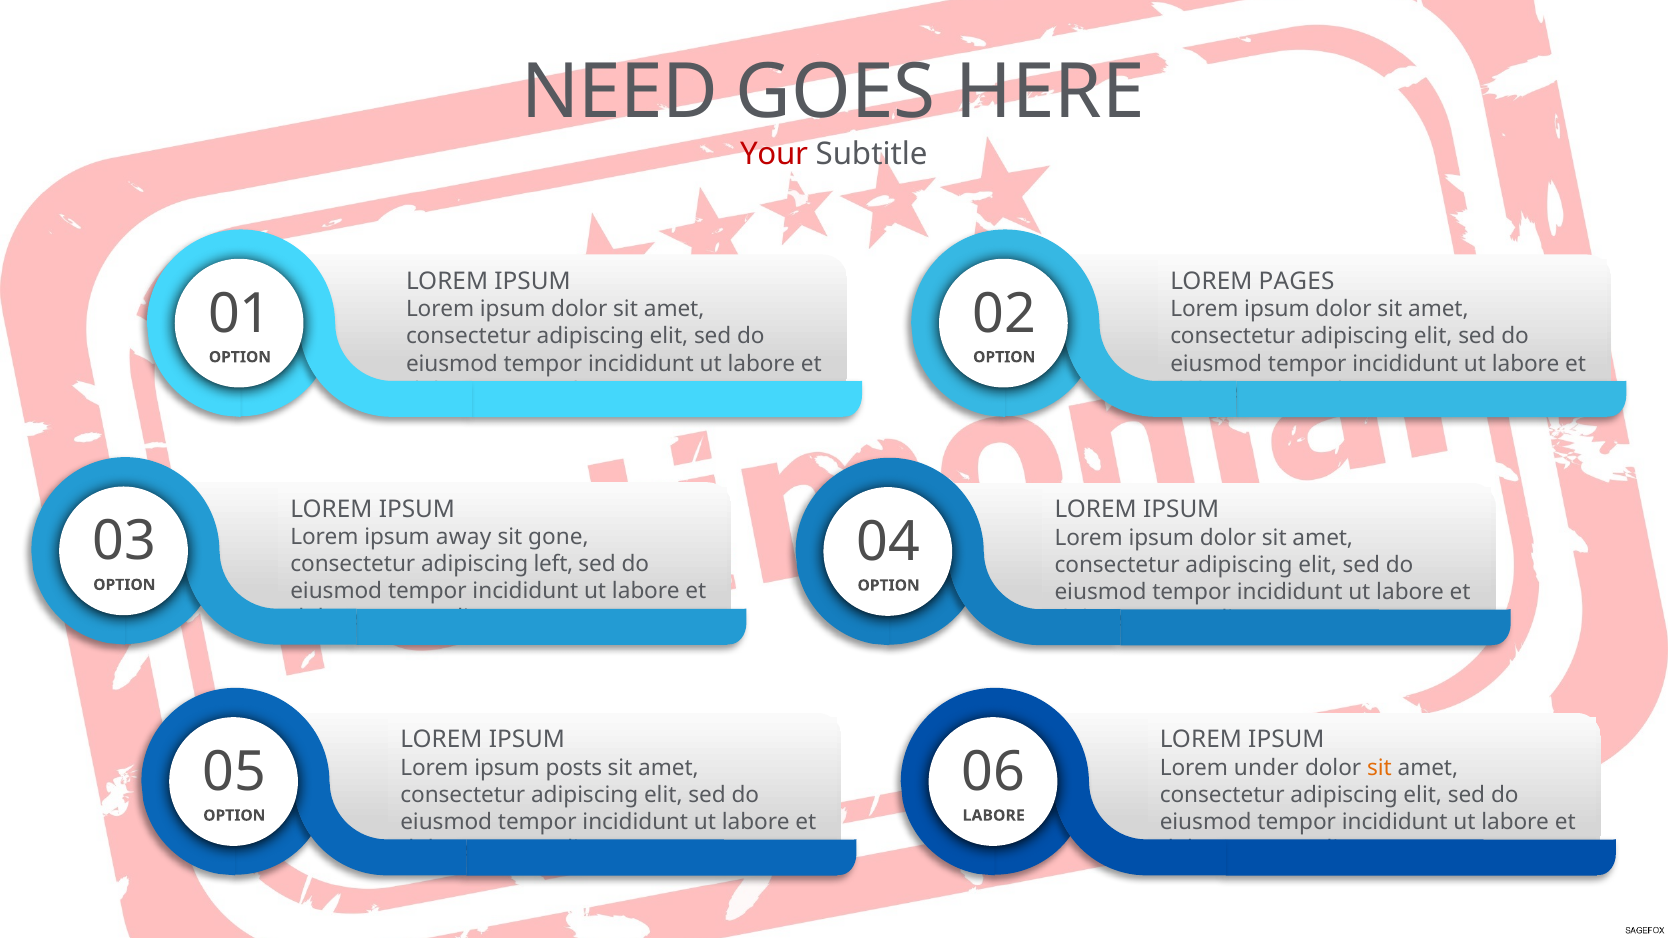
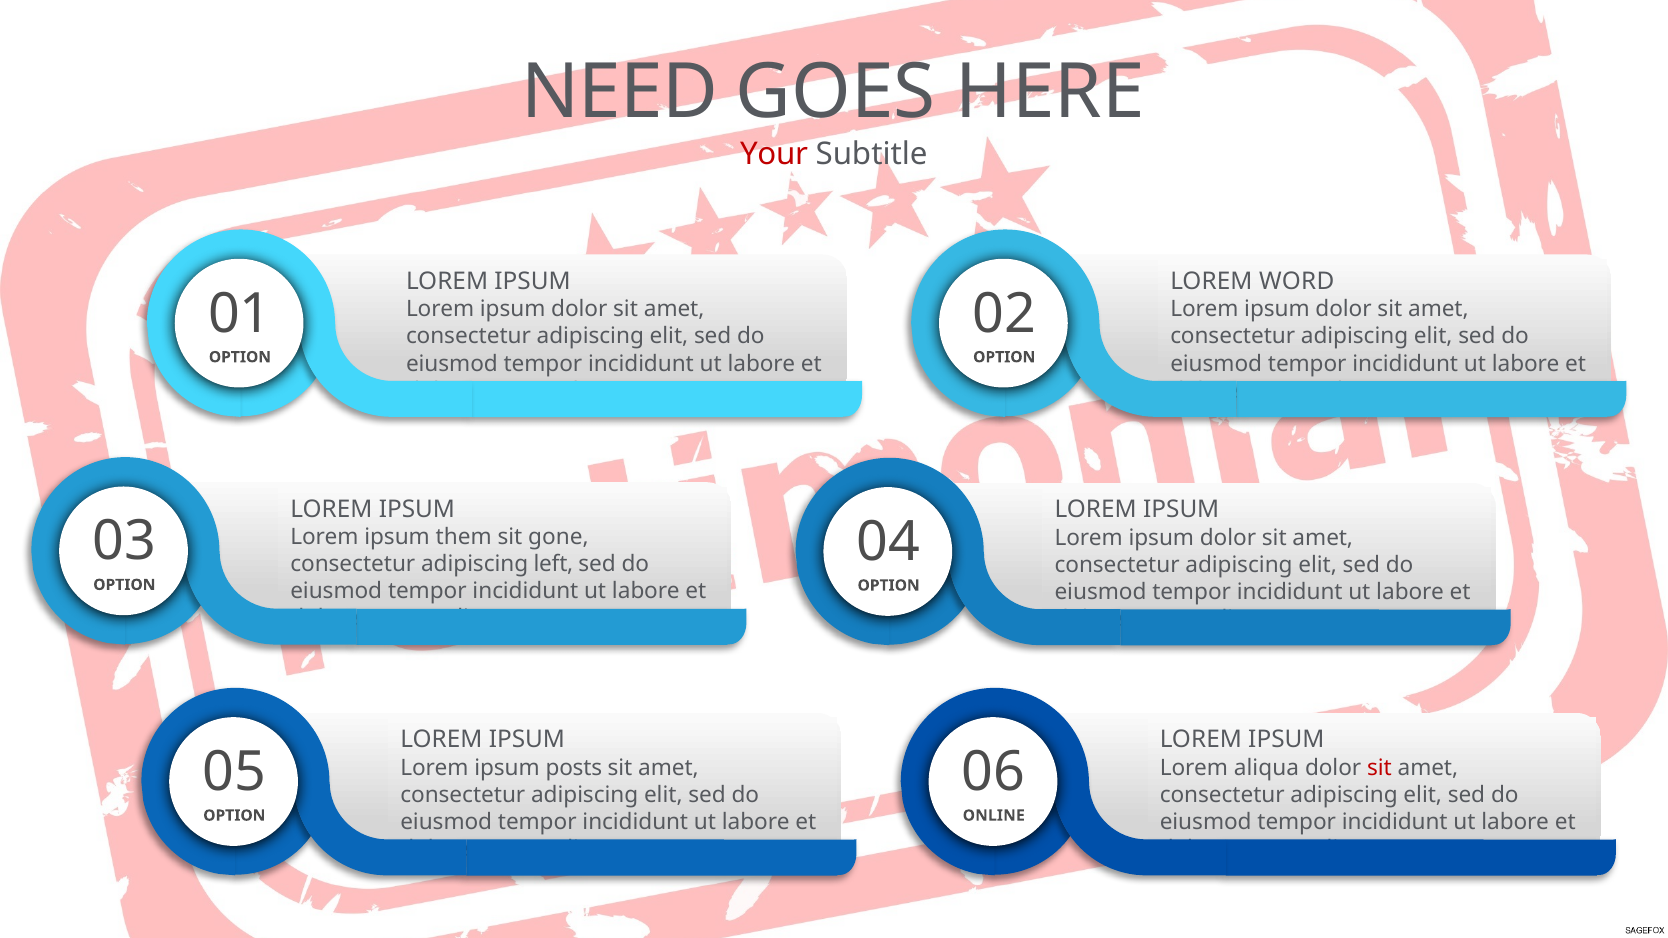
PAGES: PAGES -> WORD (1297, 281)
away: away -> them (464, 537)
under: under -> aliqua (1266, 768)
sit colour: orange -> red (1379, 768)
LABORE: LABORE -> ONLINE (994, 816)
